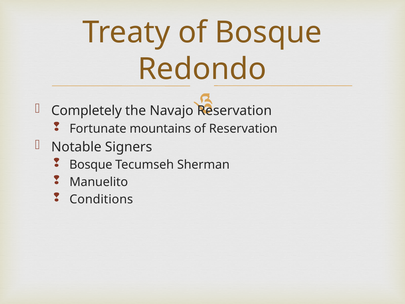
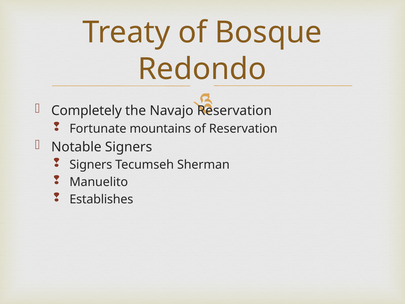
Bosque: Bosque -> Signers (91, 165)
Conditions: Conditions -> Establishes (101, 199)
